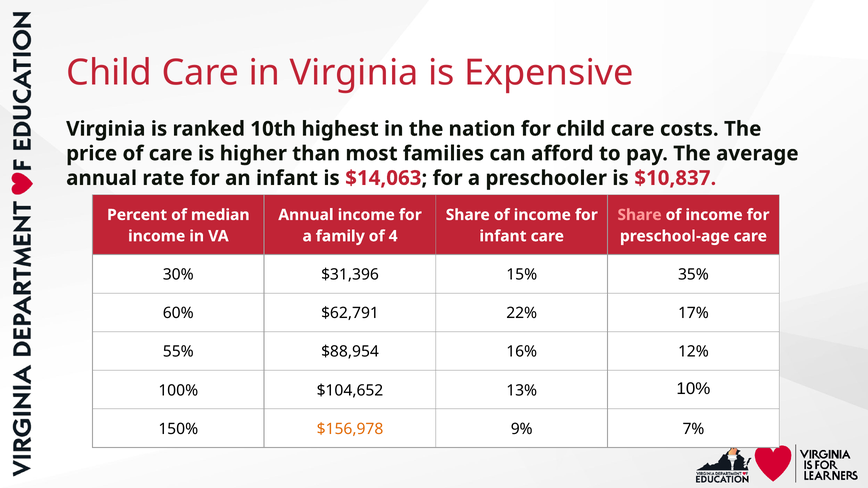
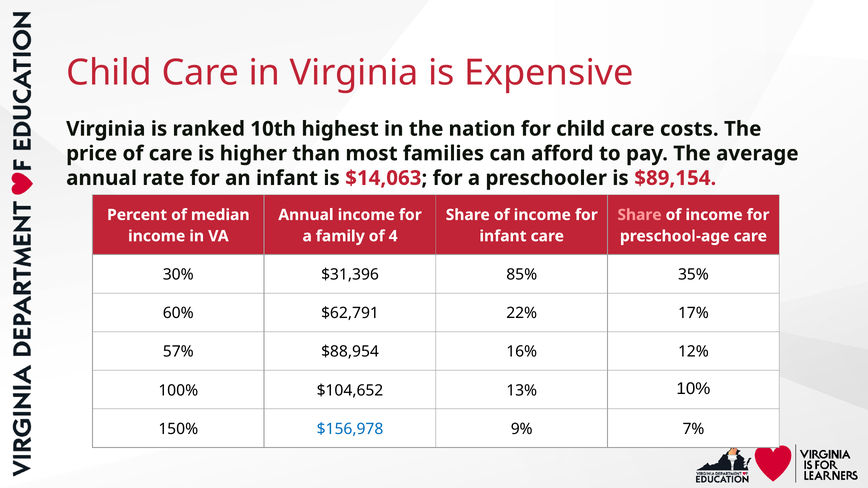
$10,837: $10,837 -> $89,154 (675, 178)
15%: 15% -> 85% (522, 275)
55%: 55% -> 57% (178, 352)
$156,978 colour: orange -> blue (350, 429)
